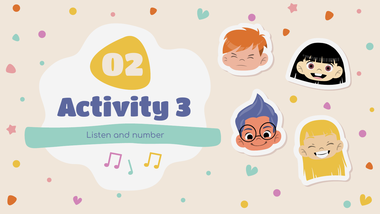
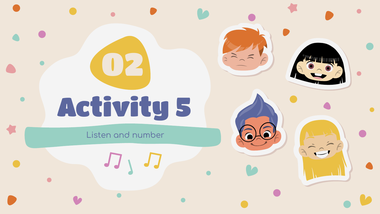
3: 3 -> 5 (183, 108)
